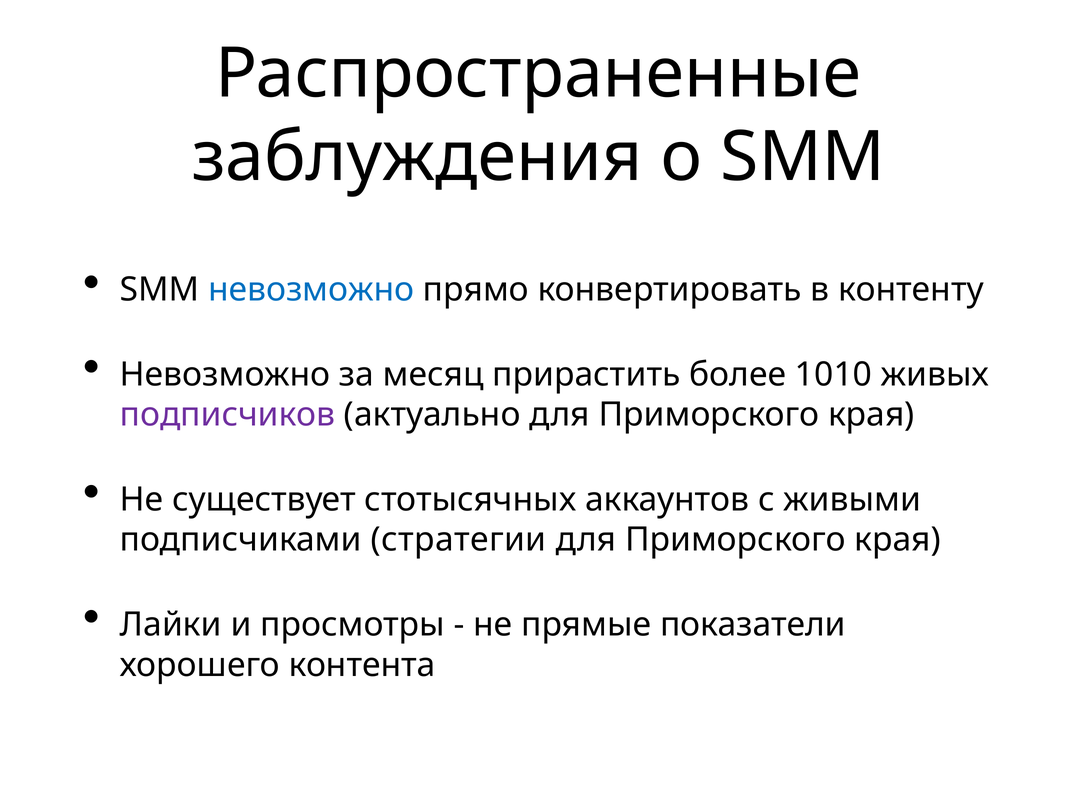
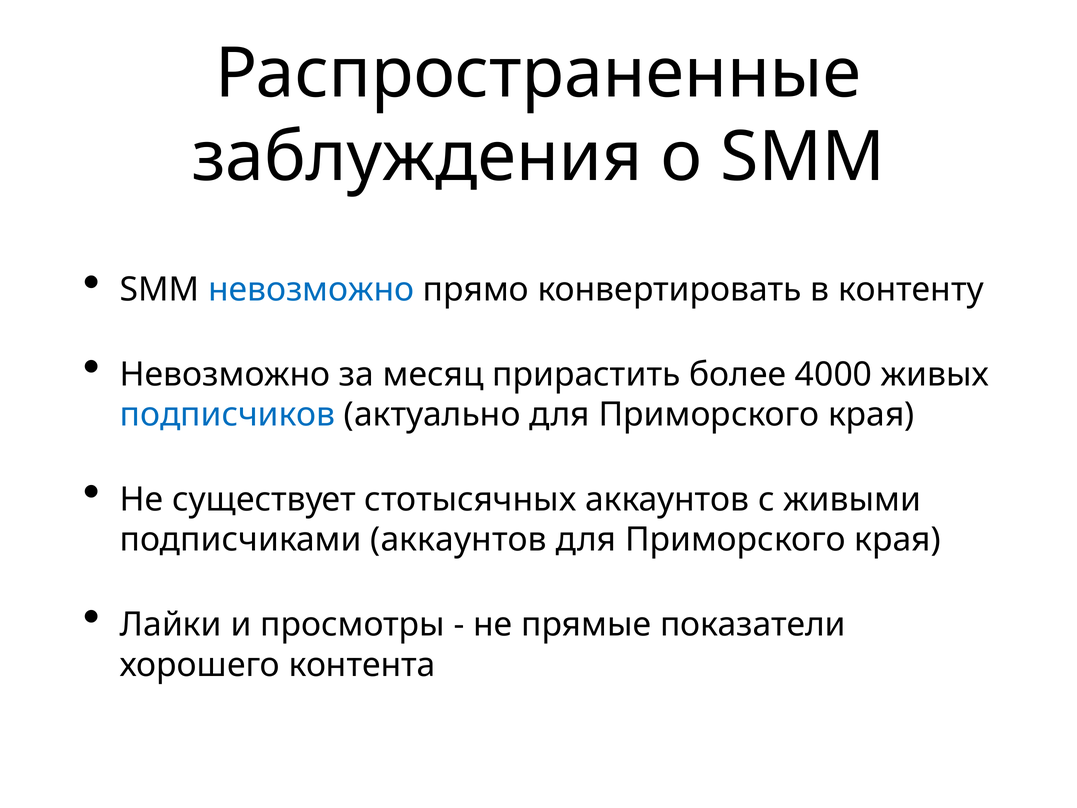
1010: 1010 -> 4000 (834, 374)
подписчиков colour: purple -> blue (228, 415)
подписчиками стратегии: стратегии -> аккаунтов (459, 540)
